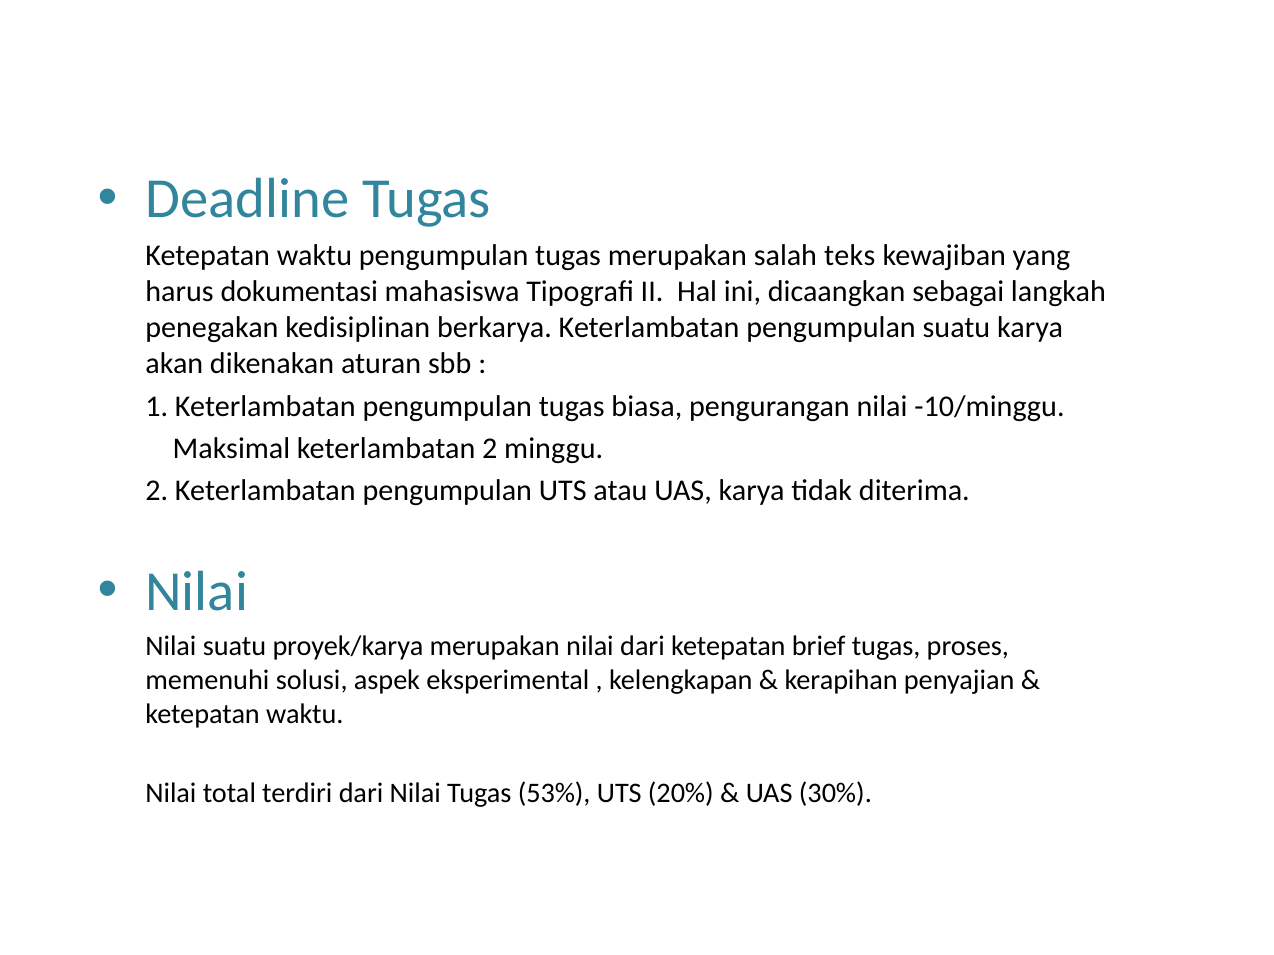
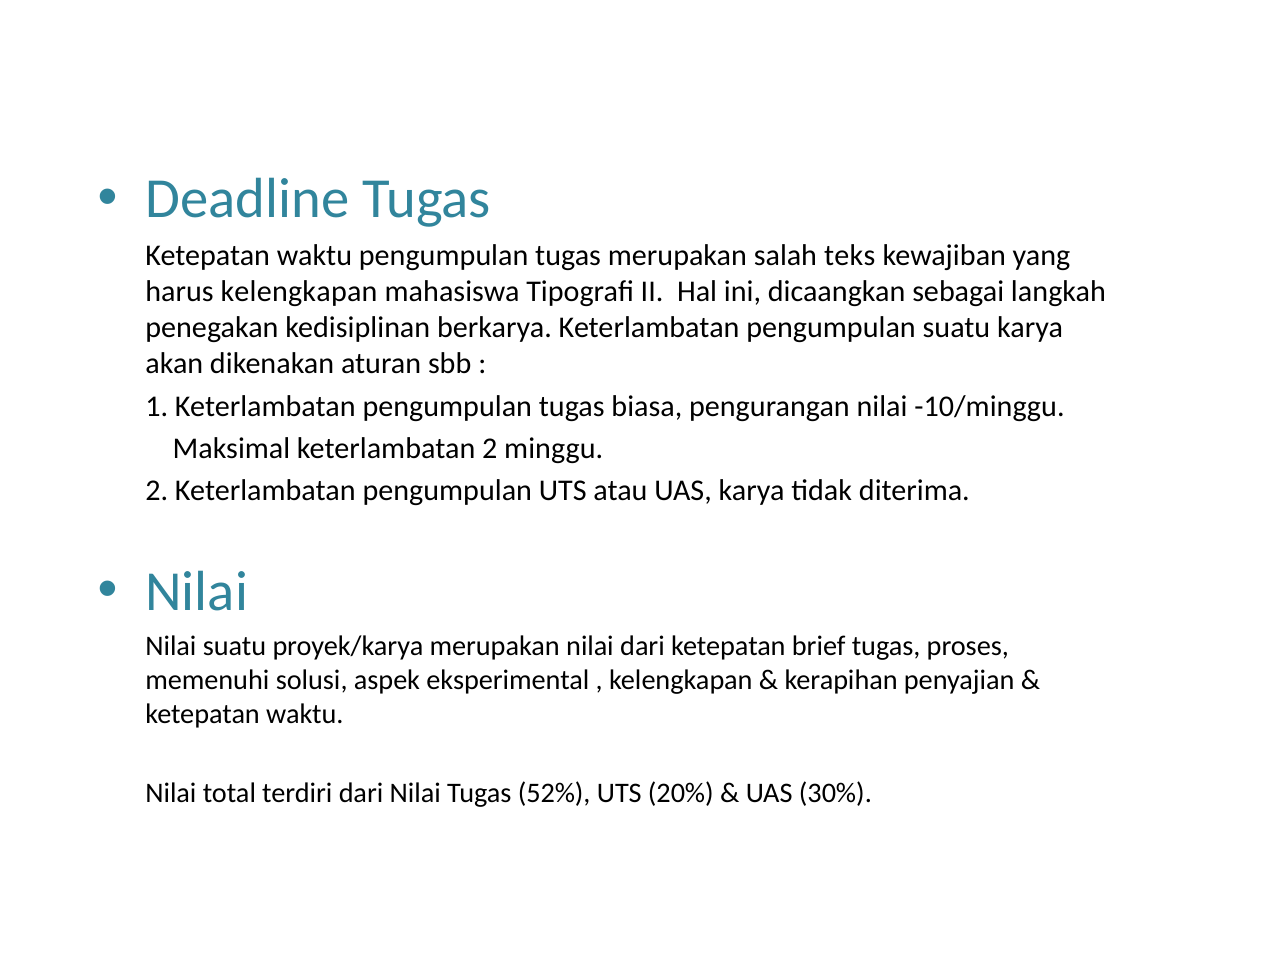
harus dokumentasi: dokumentasi -> kelengkapan (299, 292)
53%: 53% -> 52% (554, 794)
